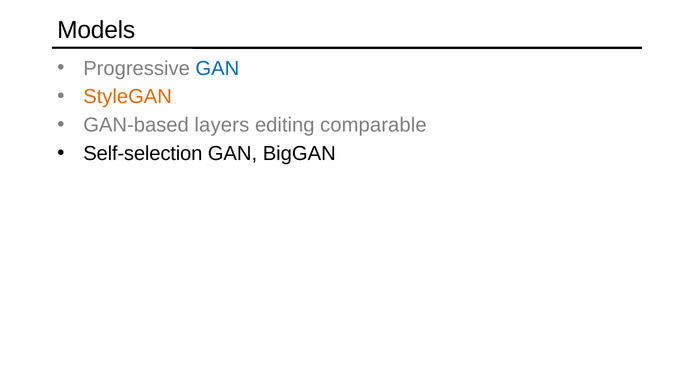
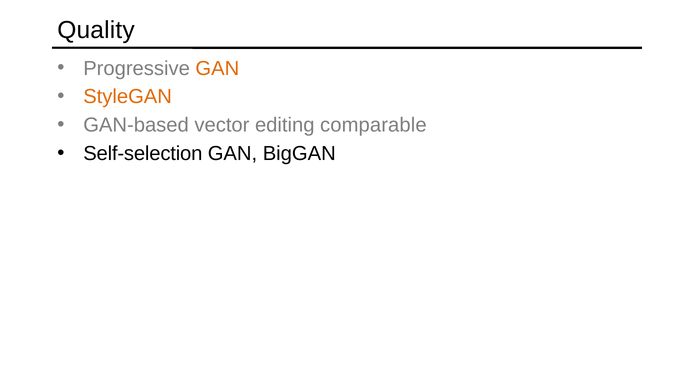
Models: Models -> Quality (96, 30)
GAN colour: blue -> orange (217, 68)
layers: layers -> vector (222, 125)
